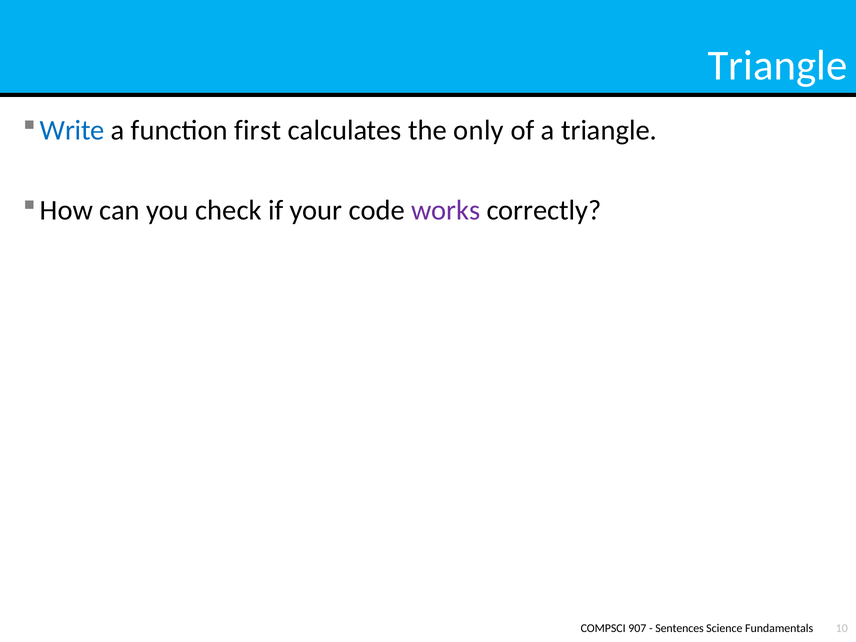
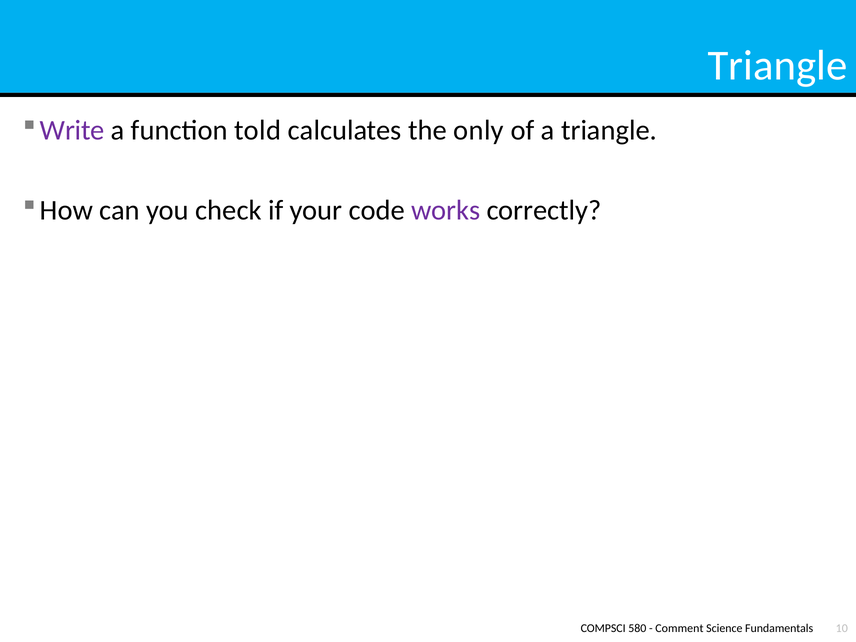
Write colour: blue -> purple (72, 130)
first: first -> told (258, 130)
907: 907 -> 580 (637, 628)
Sentences: Sentences -> Comment (679, 628)
